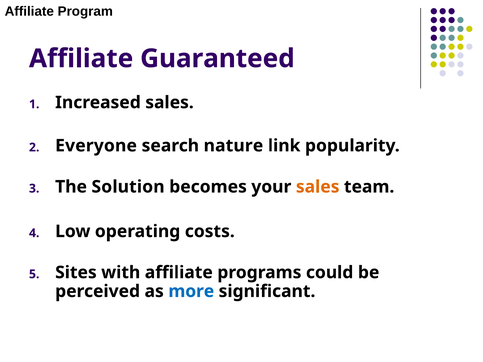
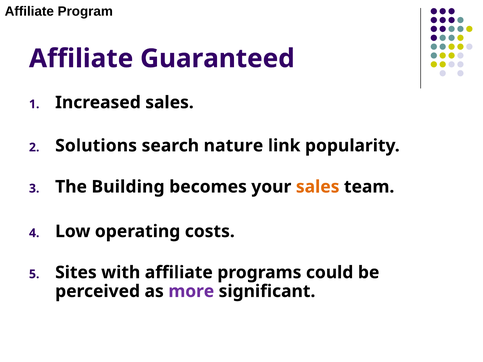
Everyone: Everyone -> Solutions (96, 146)
Solution: Solution -> Building (128, 187)
more colour: blue -> purple (191, 291)
